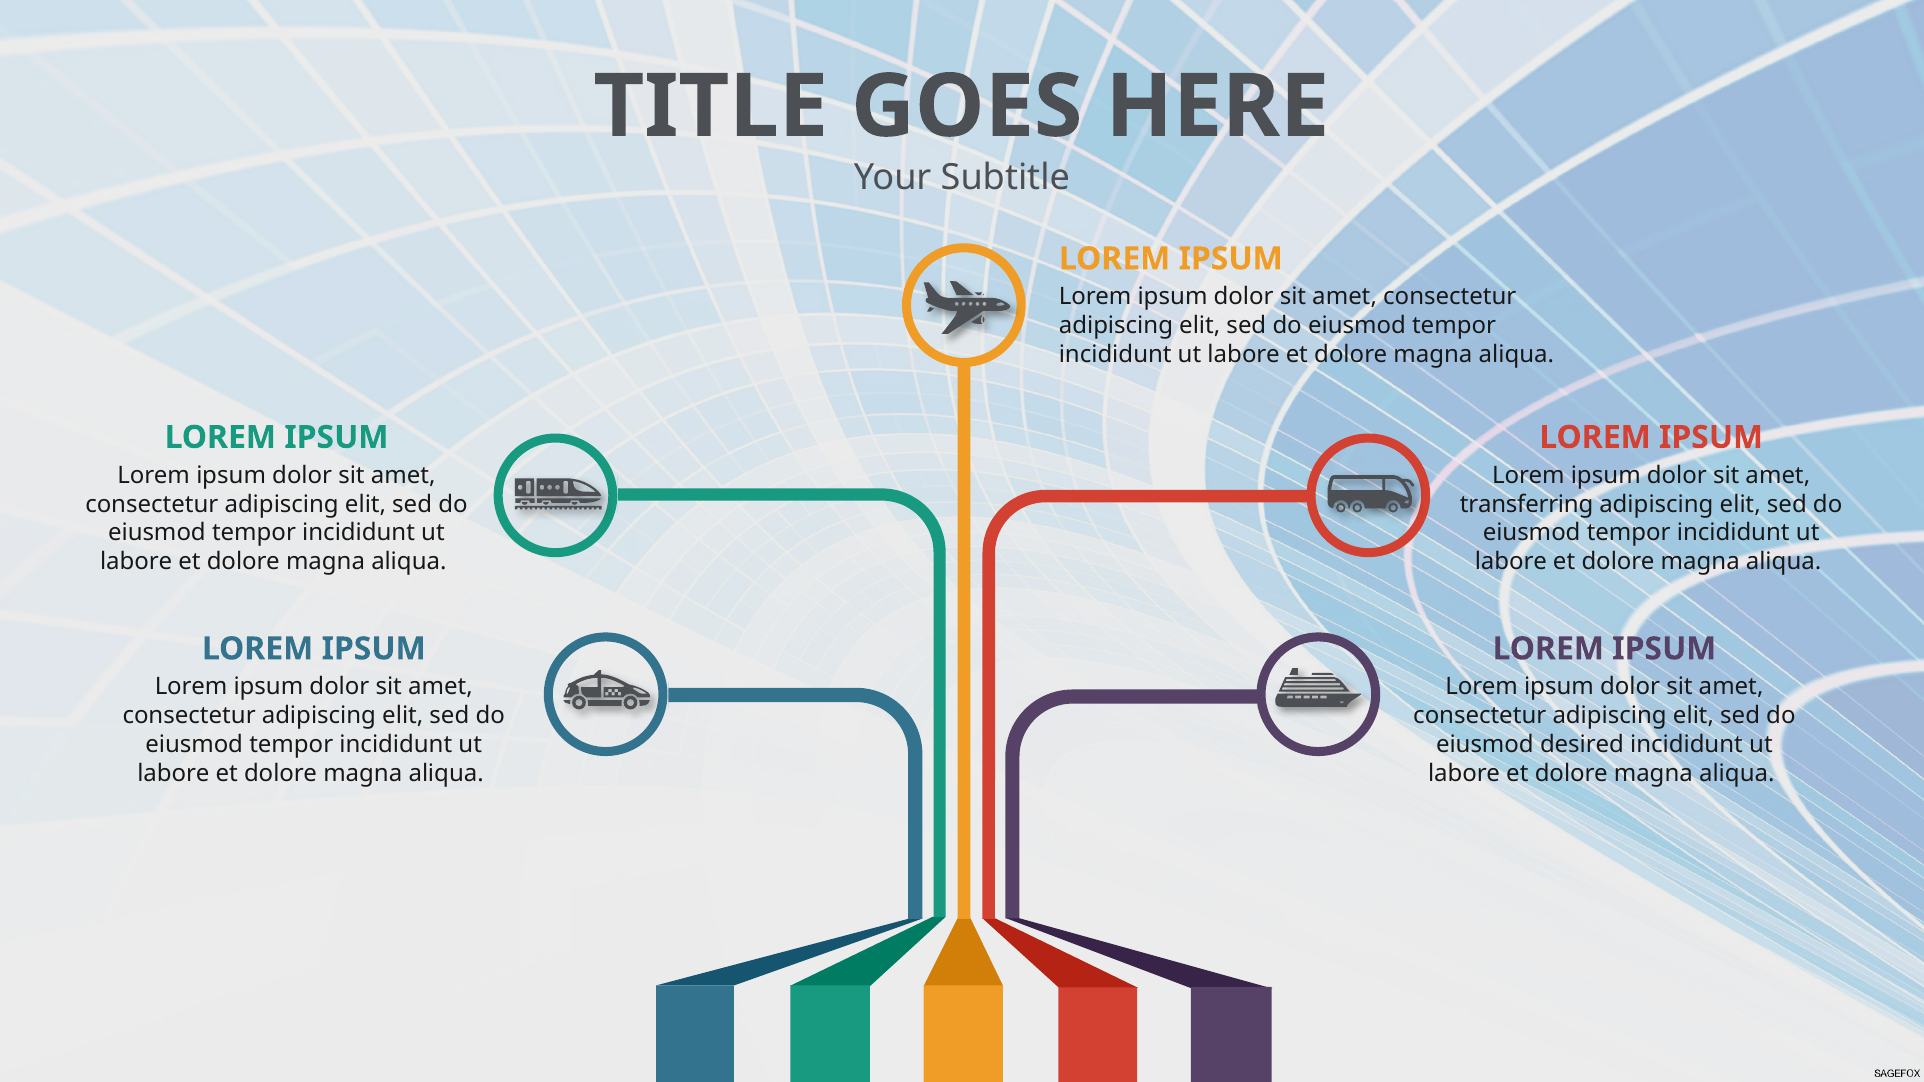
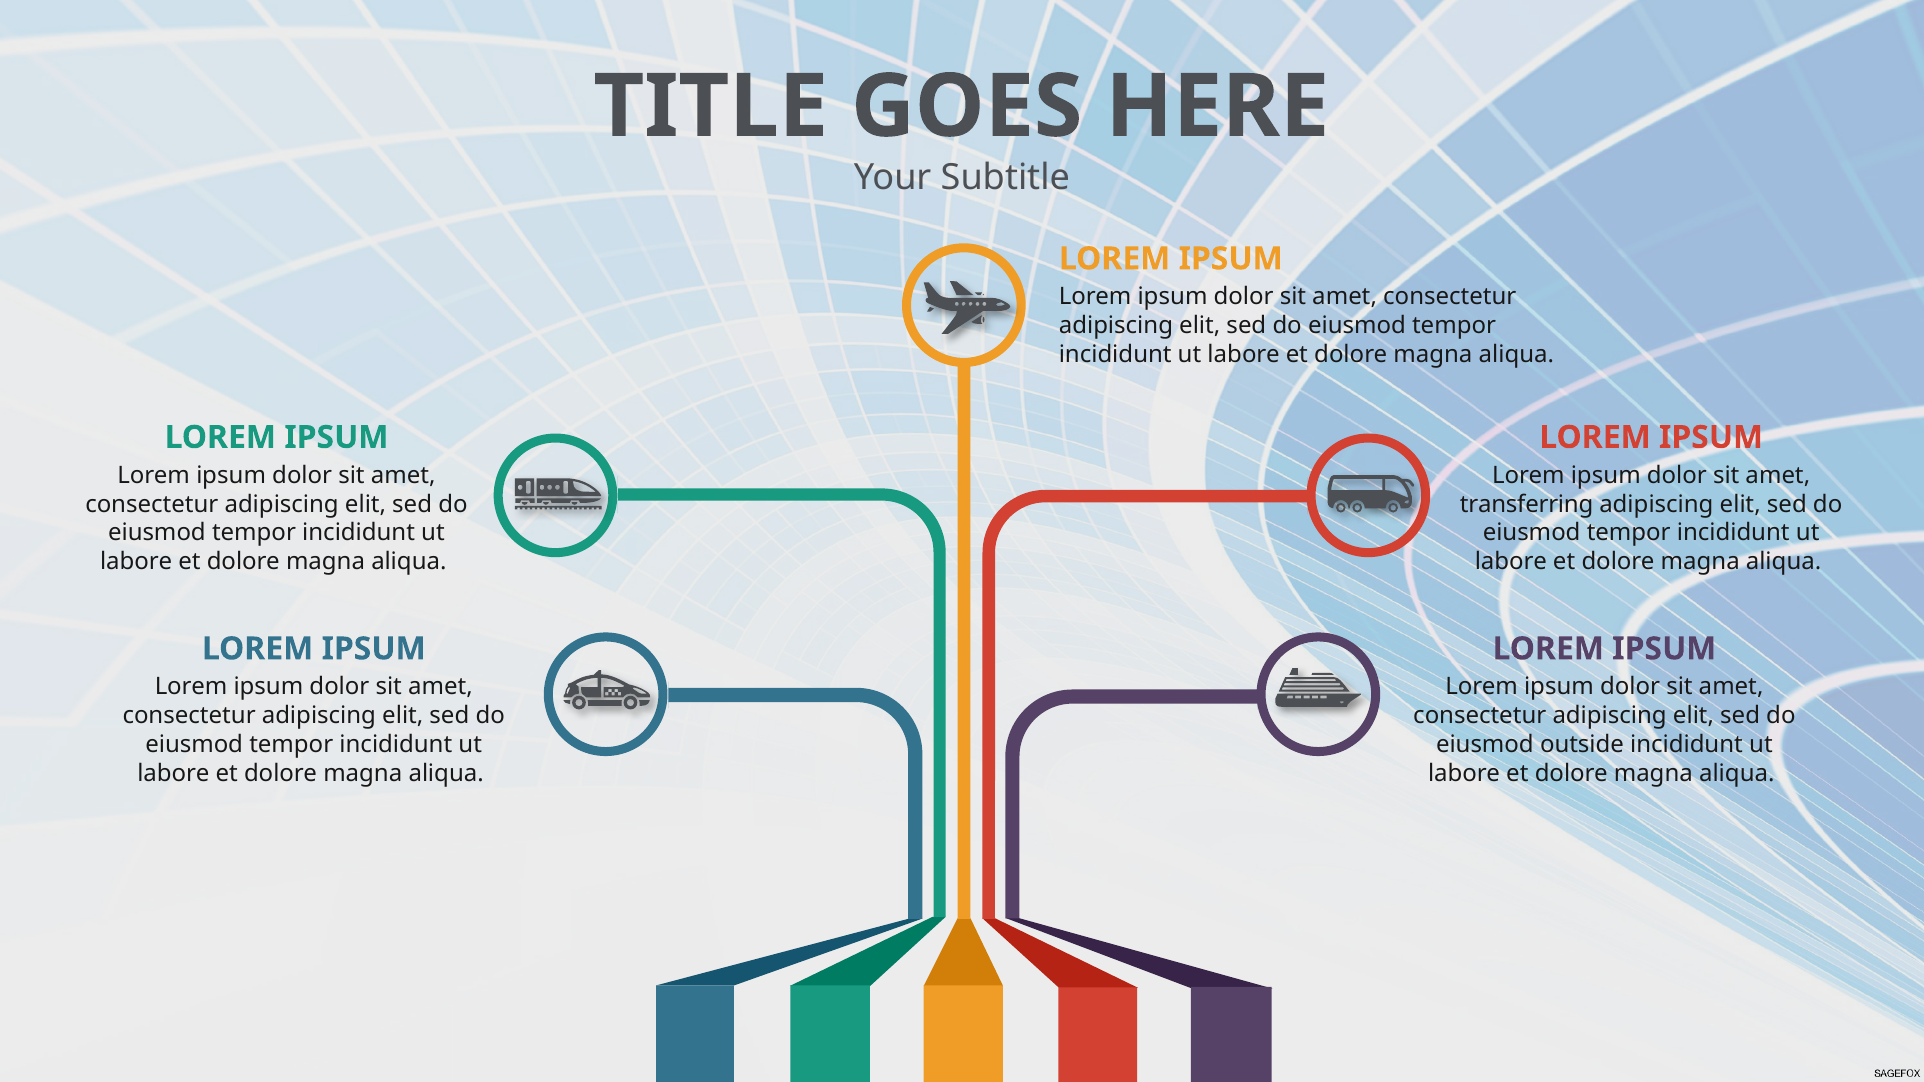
desired: desired -> outside (1582, 745)
